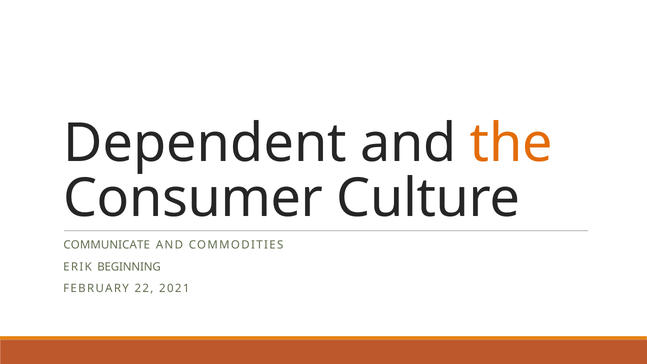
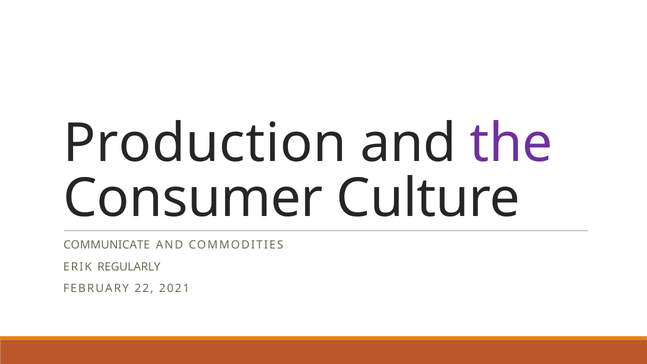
Dependent: Dependent -> Production (205, 143)
the colour: orange -> purple (511, 143)
BEGINNING: BEGINNING -> REGULARLY (129, 267)
